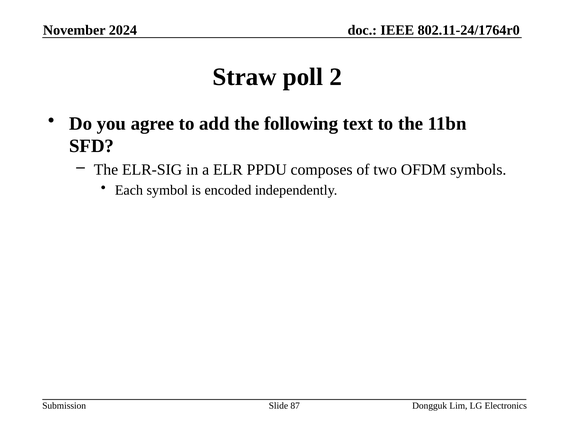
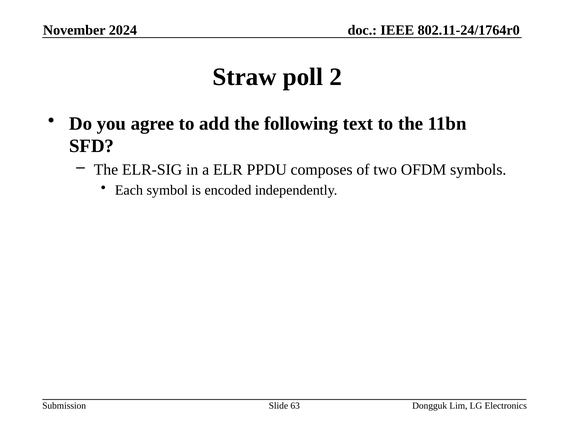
87: 87 -> 63 (295, 406)
